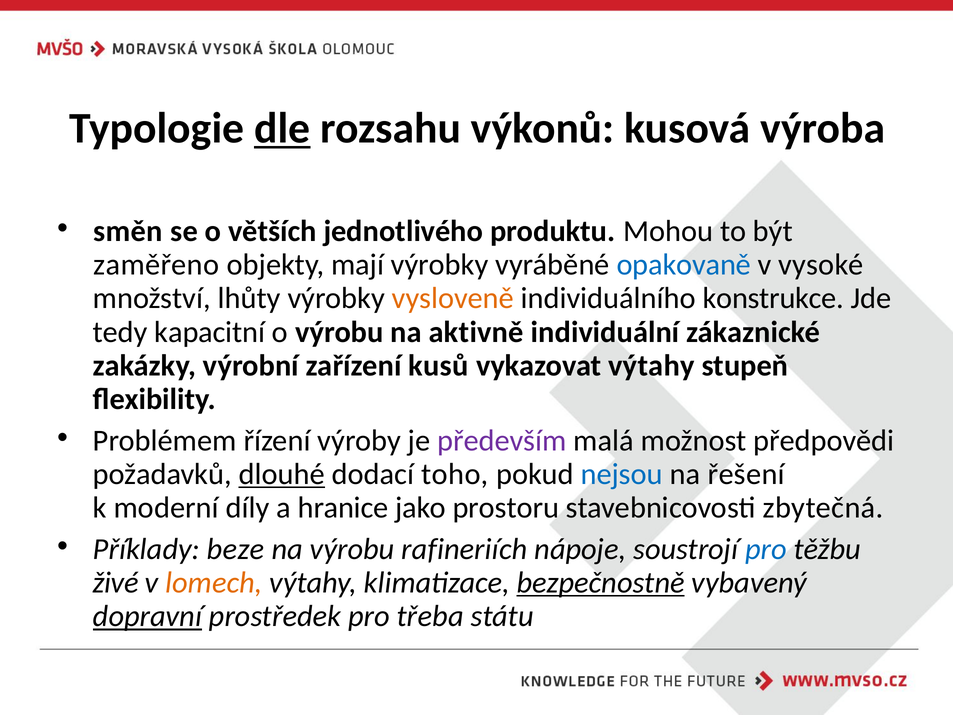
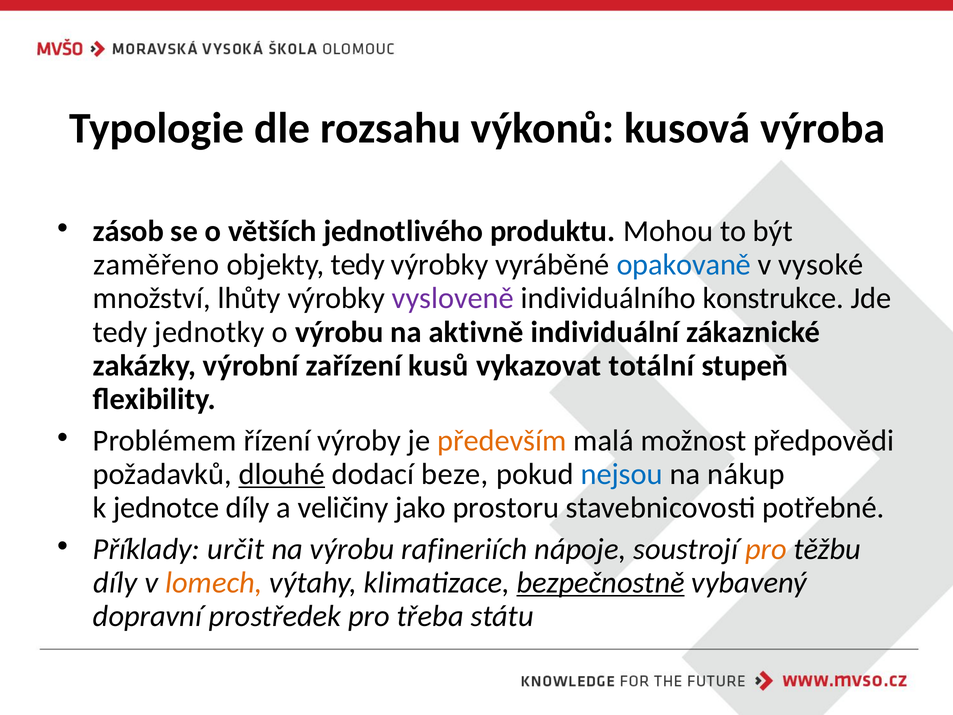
dle underline: present -> none (282, 129)
směn: směn -> zásob (128, 231)
objekty mají: mají -> tedy (358, 265)
vysloveně colour: orange -> purple (453, 298)
kapacitní: kapacitní -> jednotky (210, 332)
vykazovat výtahy: výtahy -> totální (651, 366)
především colour: purple -> orange (502, 440)
toho: toho -> beze (455, 474)
řešení: řešení -> nákup (746, 474)
moderní: moderní -> jednotce (166, 508)
hranice: hranice -> veličiny (343, 508)
zbytečná: zbytečná -> potřebné (823, 508)
beze: beze -> určit (236, 549)
pro colour: blue -> orange (766, 549)
živé: živé -> díly (115, 583)
dopravní underline: present -> none (147, 616)
